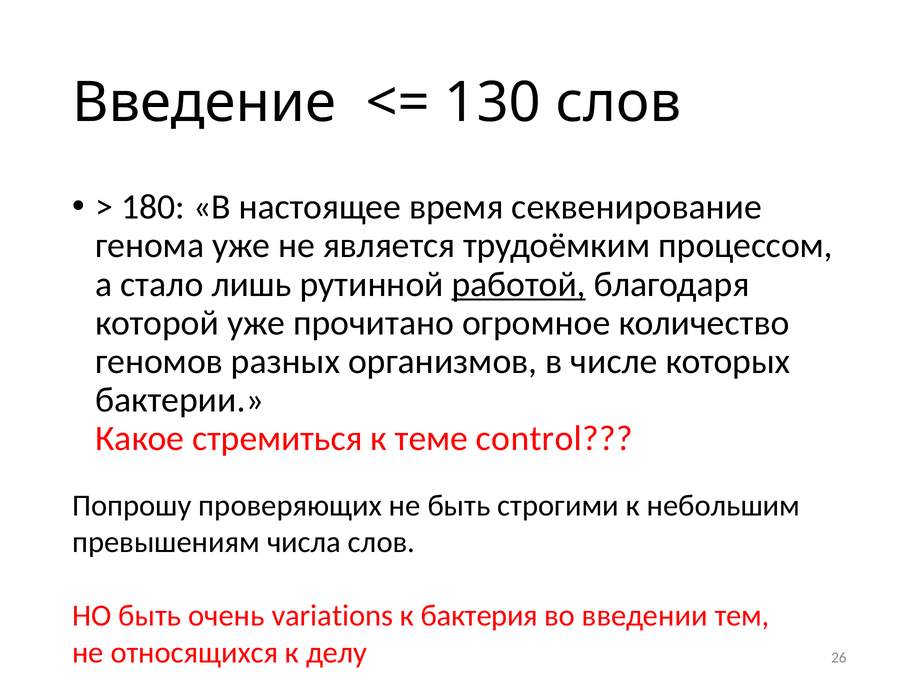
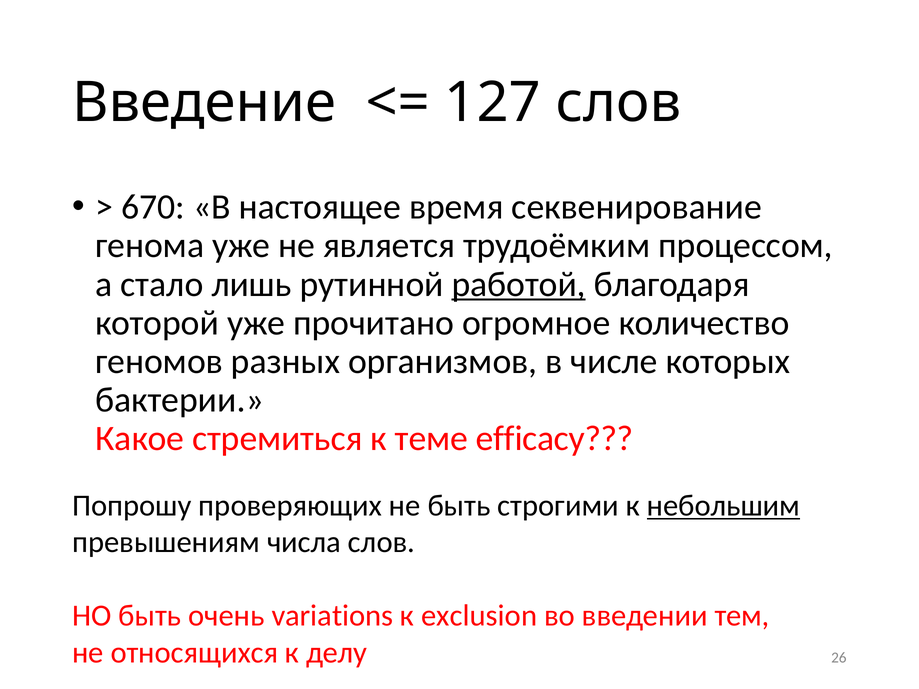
130: 130 -> 127 (493, 103)
180: 180 -> 670 (153, 207)
control: control -> efficacy (555, 439)
небольшим underline: none -> present (723, 506)
бактерия: бактерия -> exclusion (479, 616)
